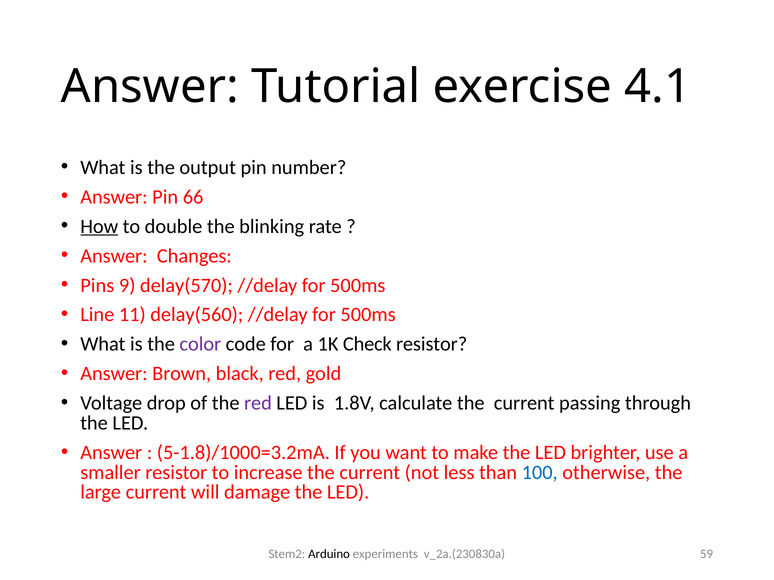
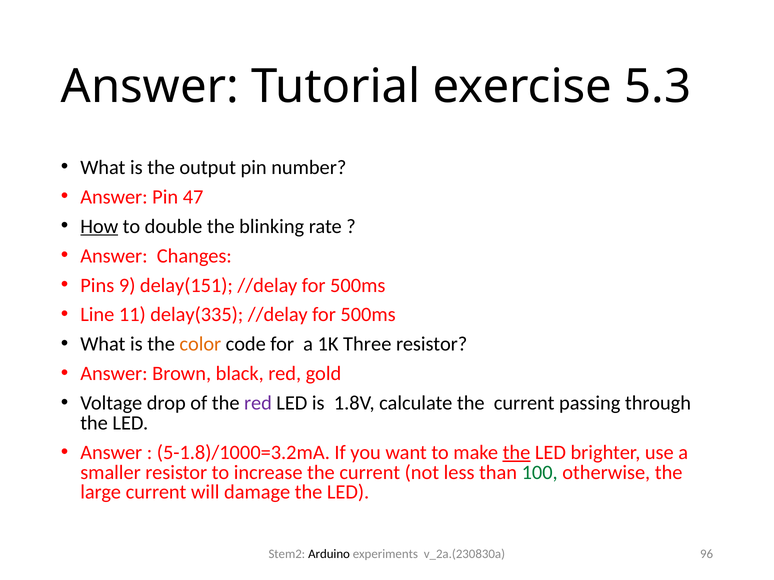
4.1: 4.1 -> 5.3 (658, 87)
66: 66 -> 47 (193, 197)
delay(570: delay(570 -> delay(151 (186, 286)
delay(560: delay(560 -> delay(335 (197, 315)
color colour: purple -> orange (200, 345)
Check: Check -> Three (367, 345)
the underline: none -> present (516, 453)
100 colour: blue -> green (540, 473)
59: 59 -> 96 (707, 554)
